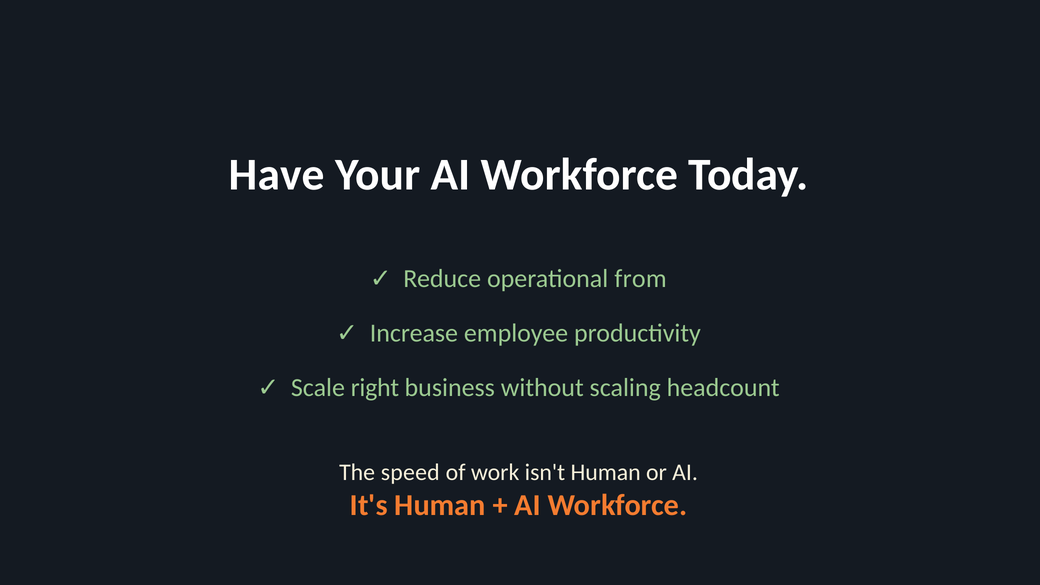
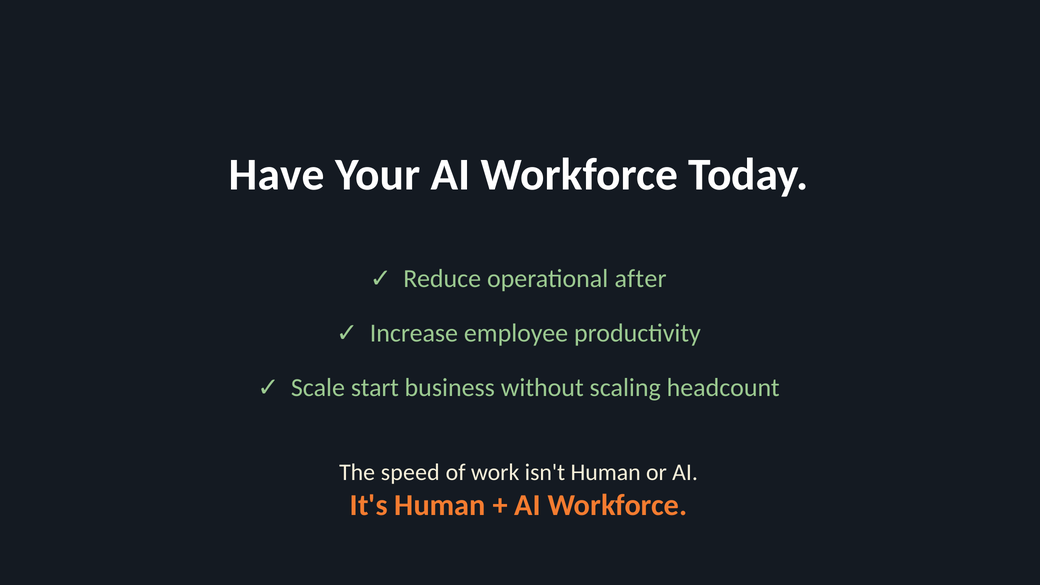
from: from -> after (641, 279)
right: right -> start (375, 388)
